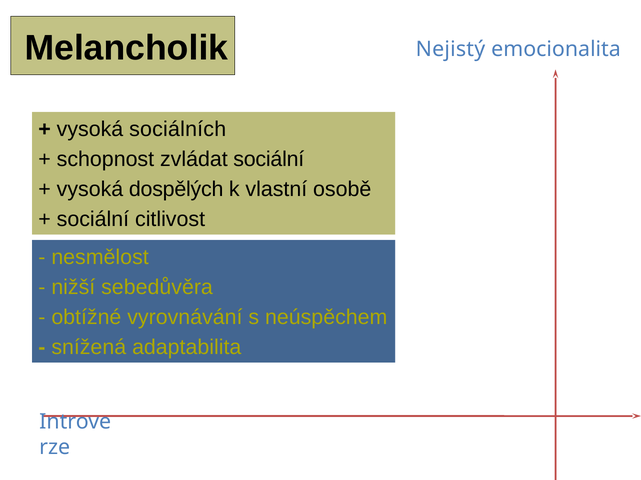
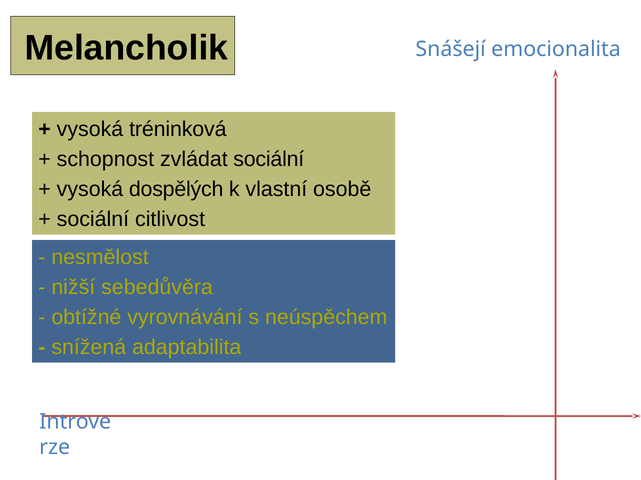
Nejistý: Nejistý -> Snášejí (451, 50)
sociálních: sociálních -> tréninková (178, 130)
